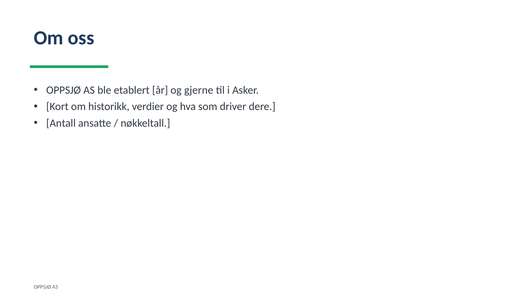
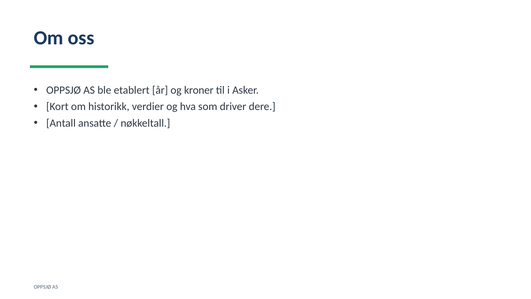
gjerne: gjerne -> kroner (199, 90)
